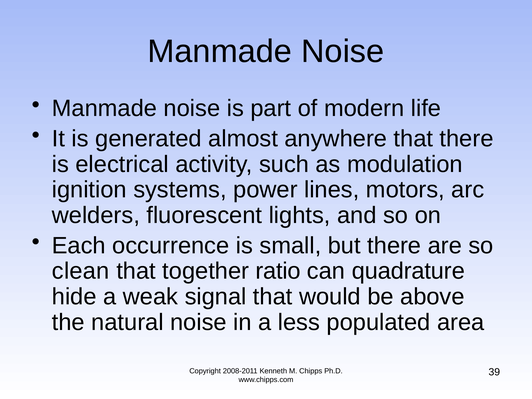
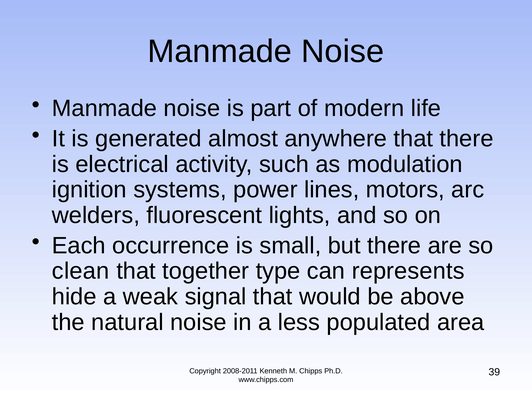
ratio: ratio -> type (278, 271)
quadrature: quadrature -> represents (408, 271)
